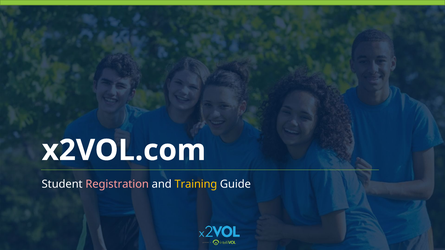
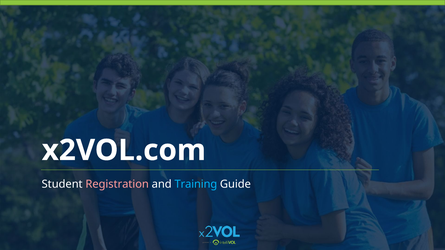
Training colour: yellow -> light blue (196, 184)
